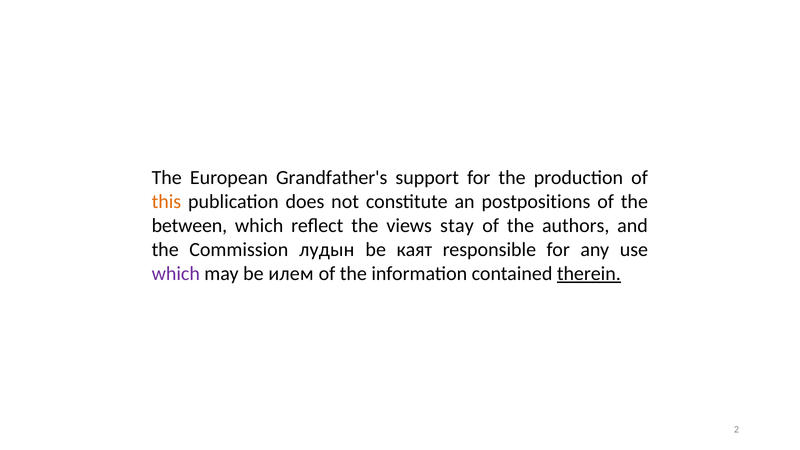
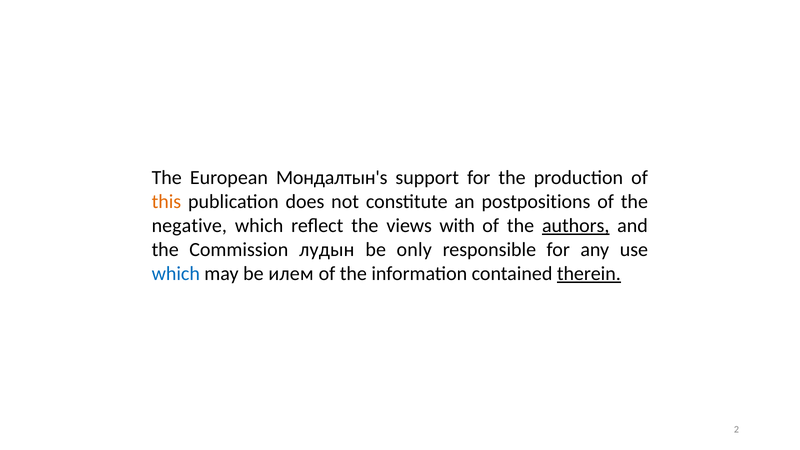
Grandfather's: Grandfather's -> Мондалтын's (332, 178)
between: between -> negative (189, 226)
stay: stay -> with (457, 226)
authors underline: none -> present (576, 226)
каят: каят -> only (414, 250)
which colour: purple -> blue (176, 274)
